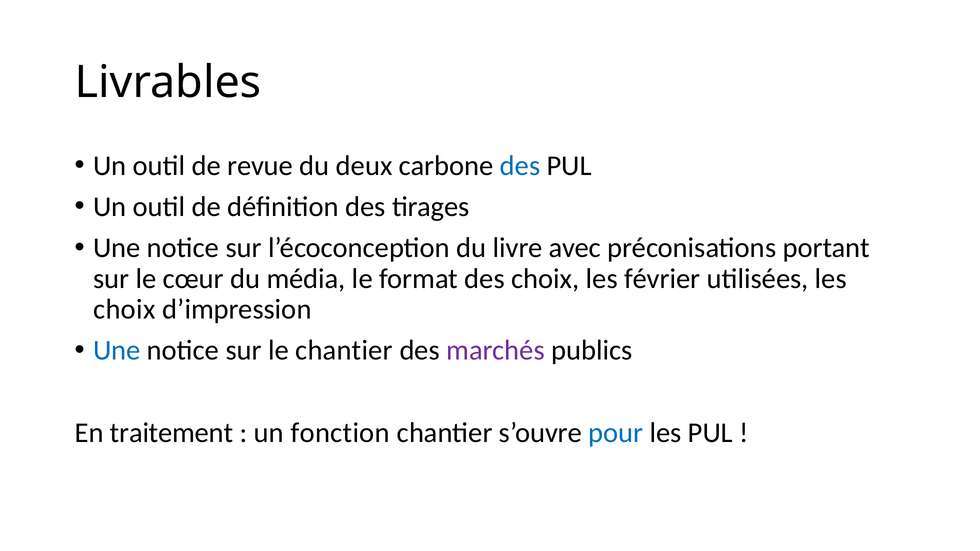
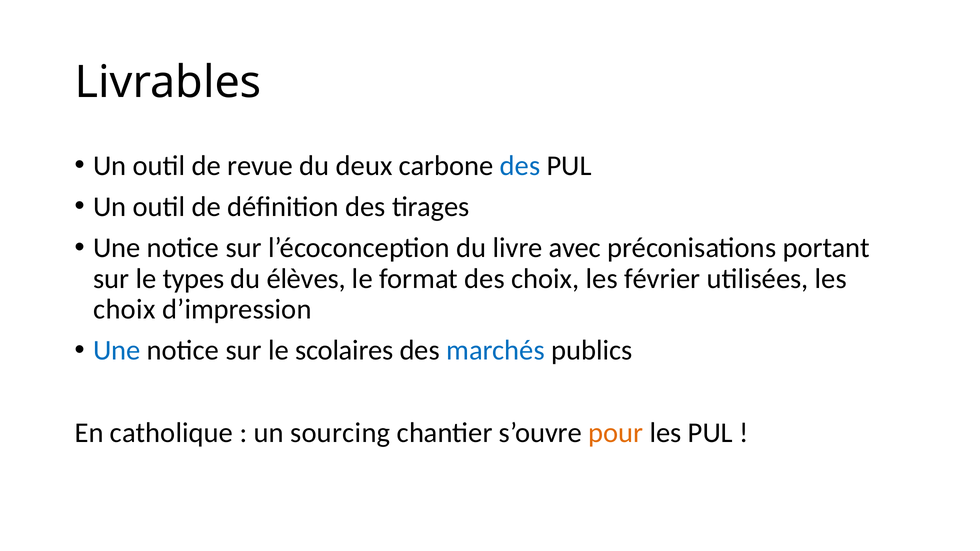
cœur: cœur -> types (193, 279)
média: média -> élèves (306, 279)
le chantier: chantier -> scolaires (344, 351)
marchés colour: purple -> blue (495, 351)
traitement: traitement -> catholique (172, 433)
fonction: fonction -> sourcing (340, 433)
pour colour: blue -> orange (616, 433)
